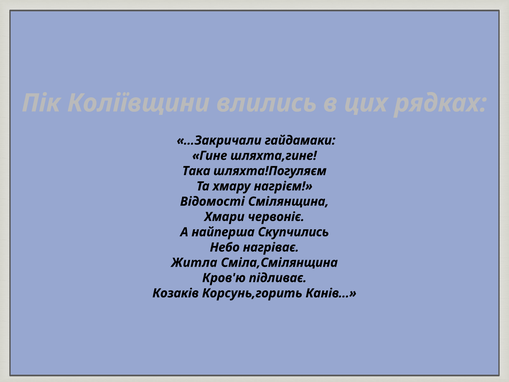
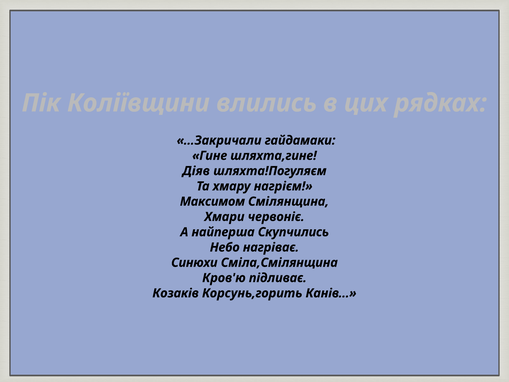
Така: Така -> Діяв (196, 171)
Відомості: Відомості -> Максимом (212, 201)
Житла: Житла -> Синюхи (194, 262)
